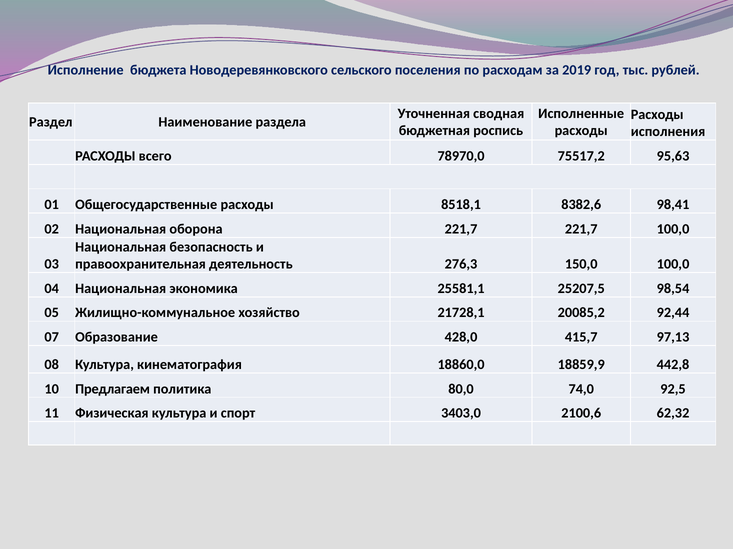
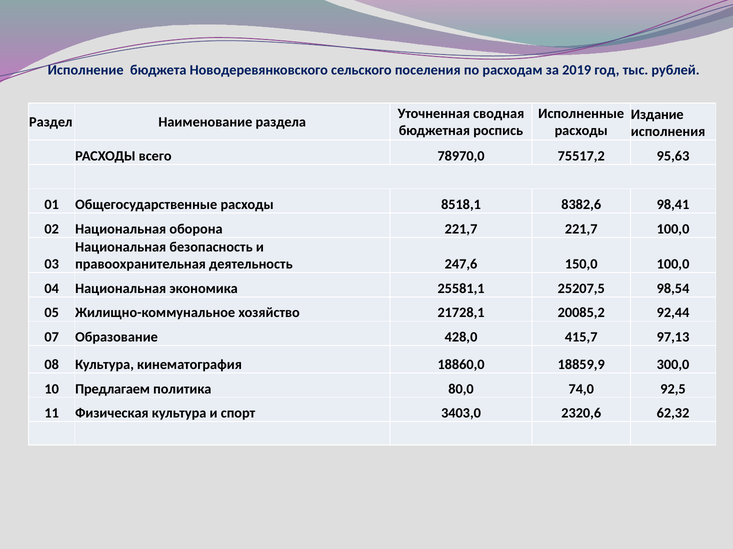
Расходы: Расходы -> Издание (657, 115)
276,3: 276,3 -> 247,6 (461, 264)
442,8: 442,8 -> 300,0 (673, 365)
2100,6: 2100,6 -> 2320,6 (581, 414)
